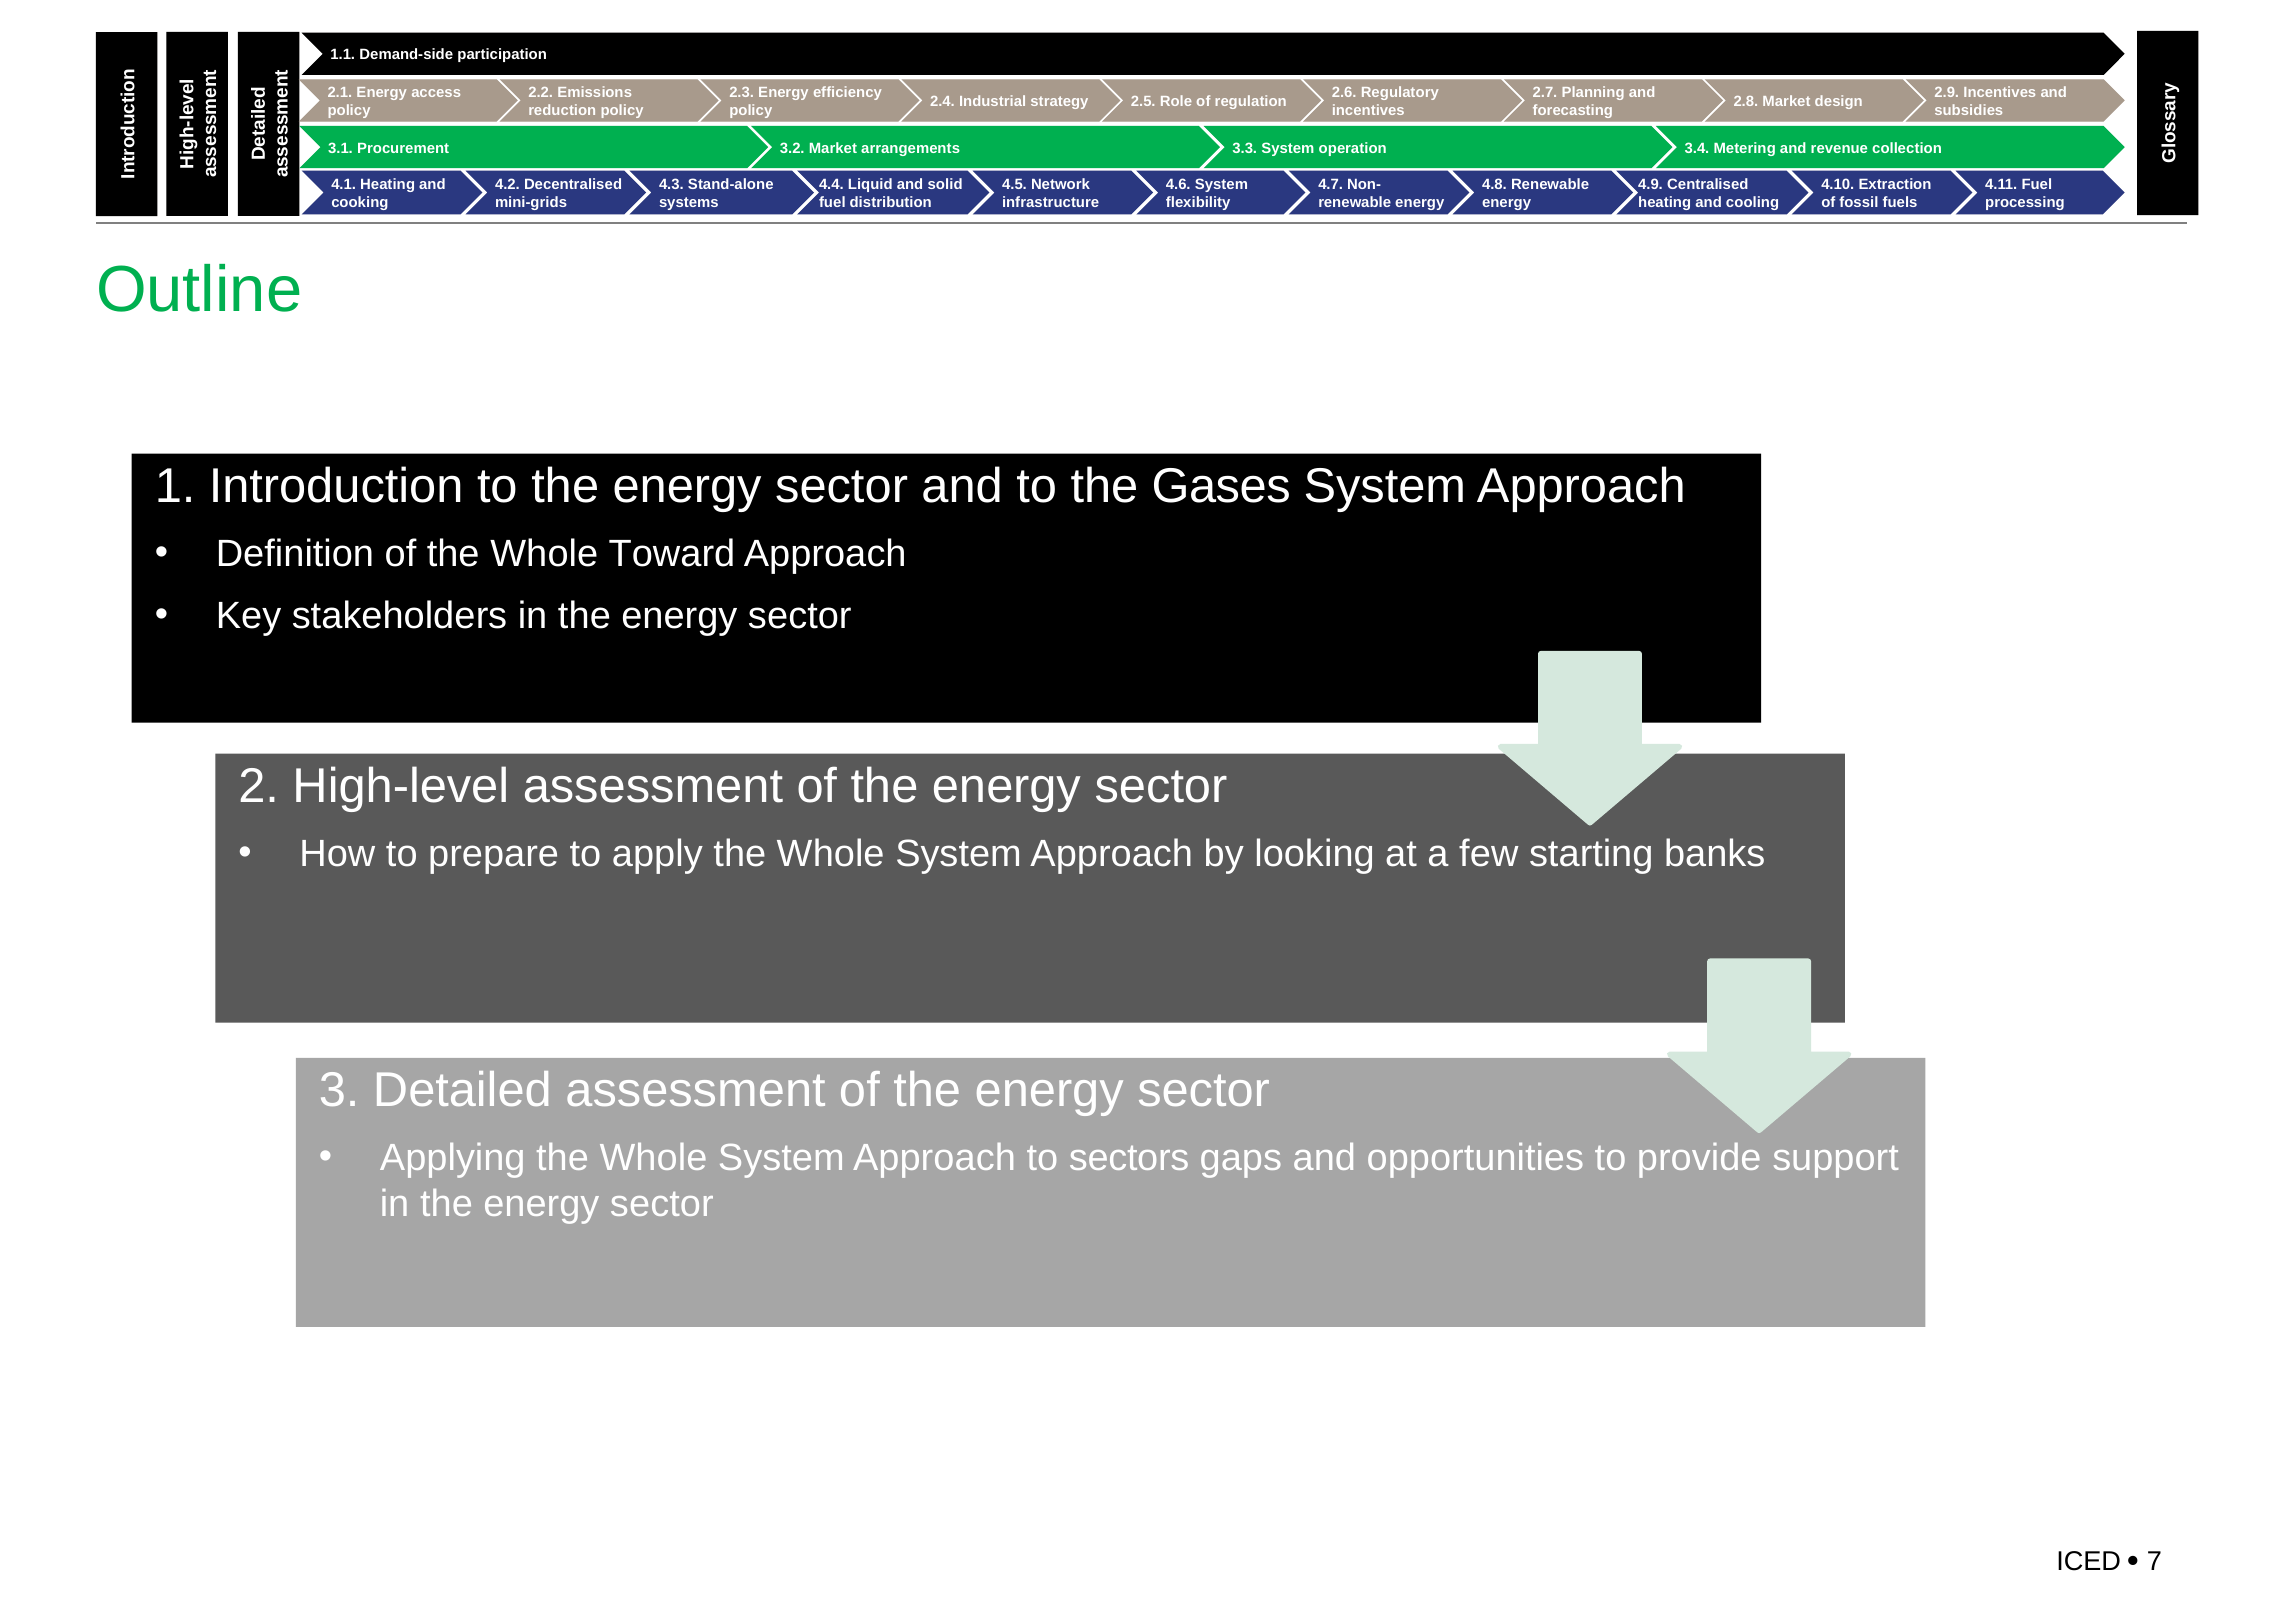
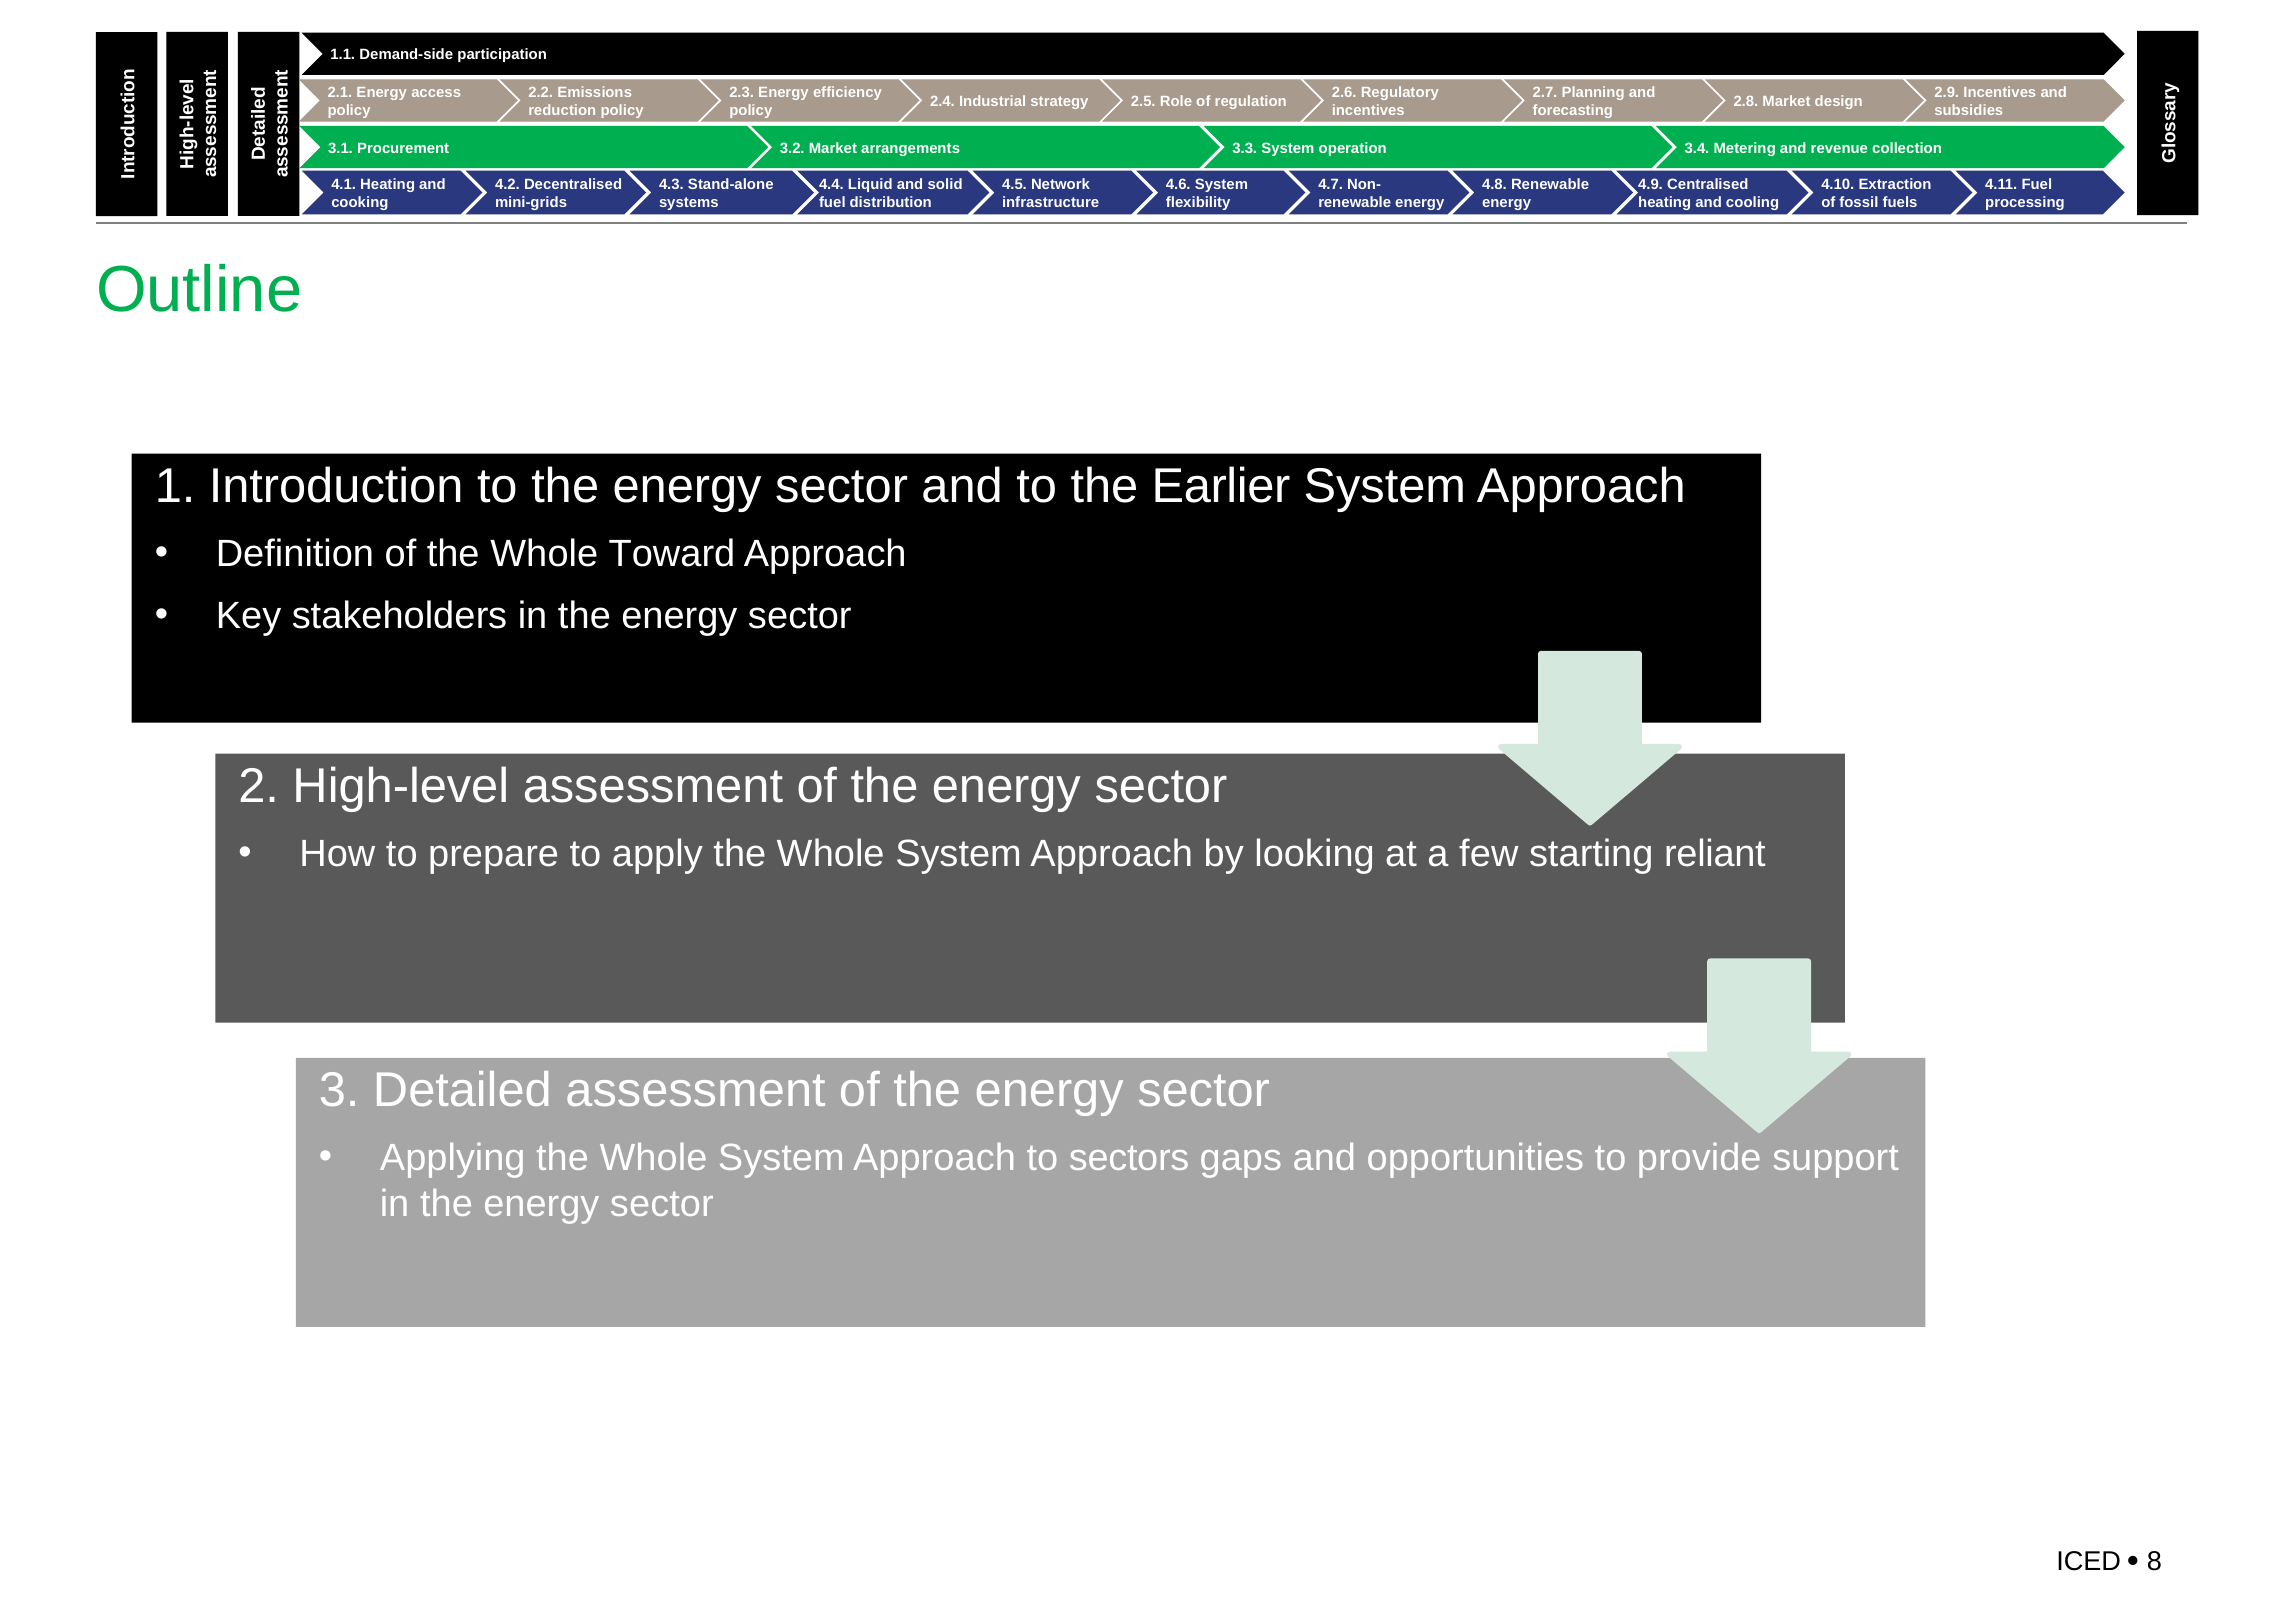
Gases: Gases -> Earlier (1221, 486)
banks: banks -> reliant (1715, 854)
7: 7 -> 8 (2154, 1561)
